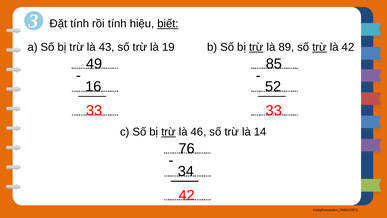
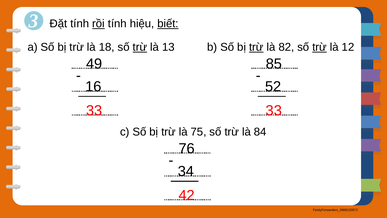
rồi underline: none -> present (98, 24)
43: 43 -> 18 (107, 47)
trừ underline: none -> present (140, 47)
19: 19 -> 13 (168, 47)
89: 89 -> 82 (286, 47)
42: 42 -> 12 (348, 47)
trừ underline: present -> none (169, 132)
46: 46 -> 75 (199, 132)
14: 14 -> 84 (260, 132)
